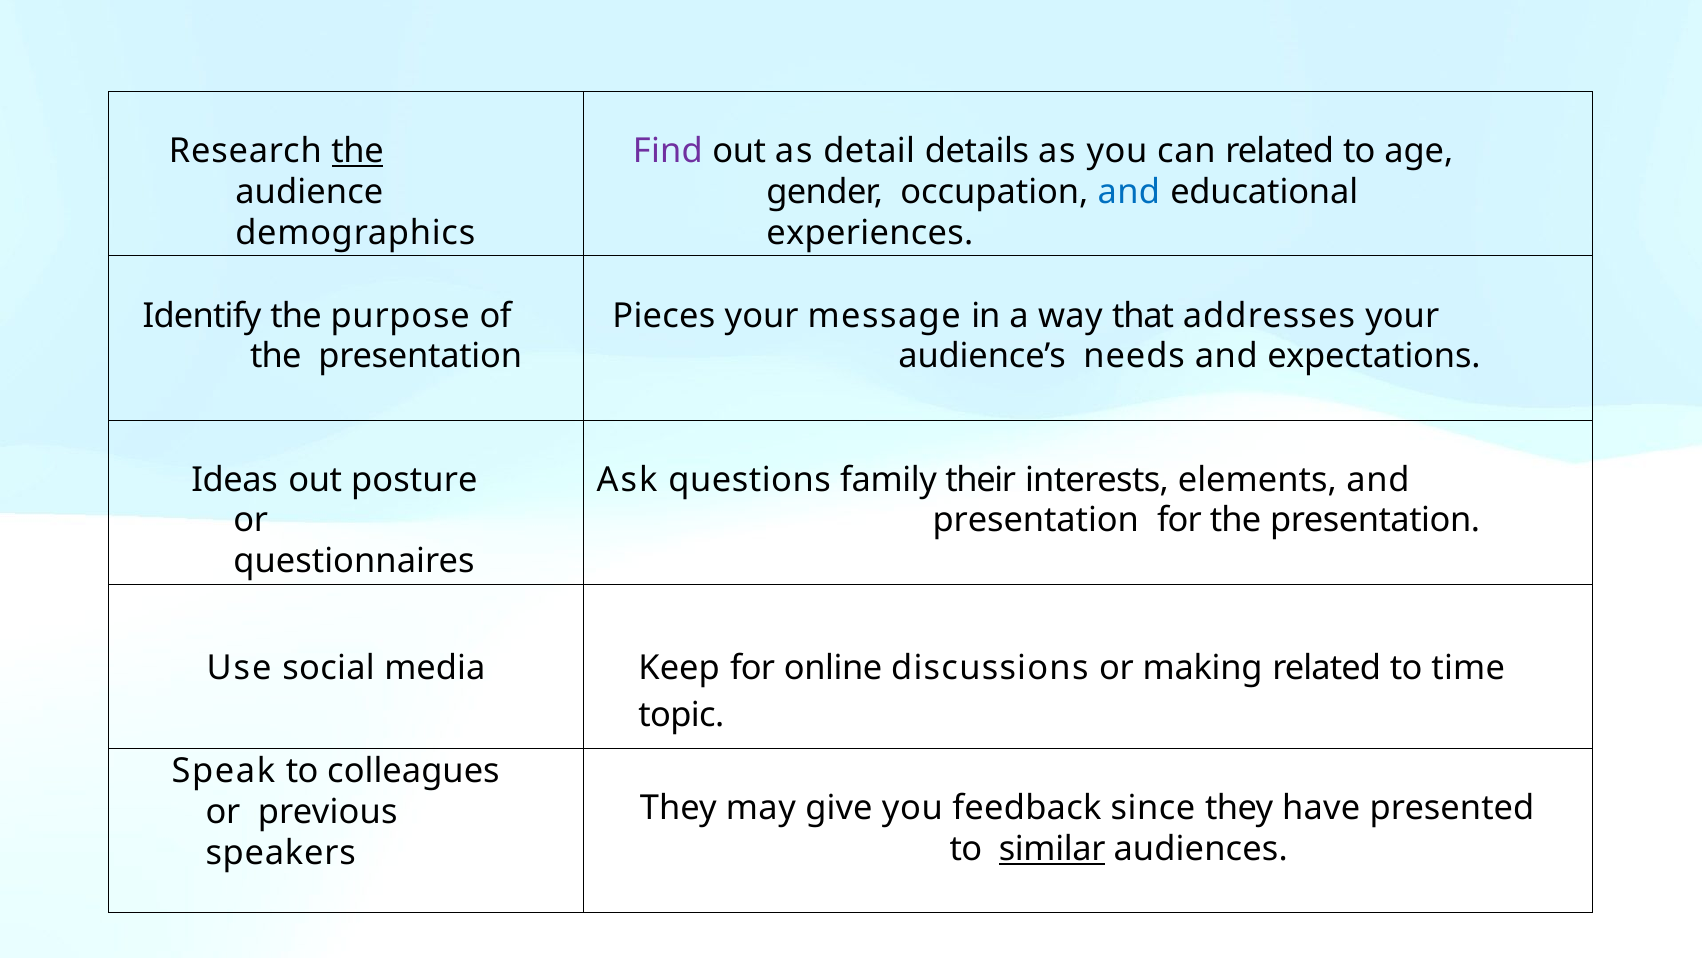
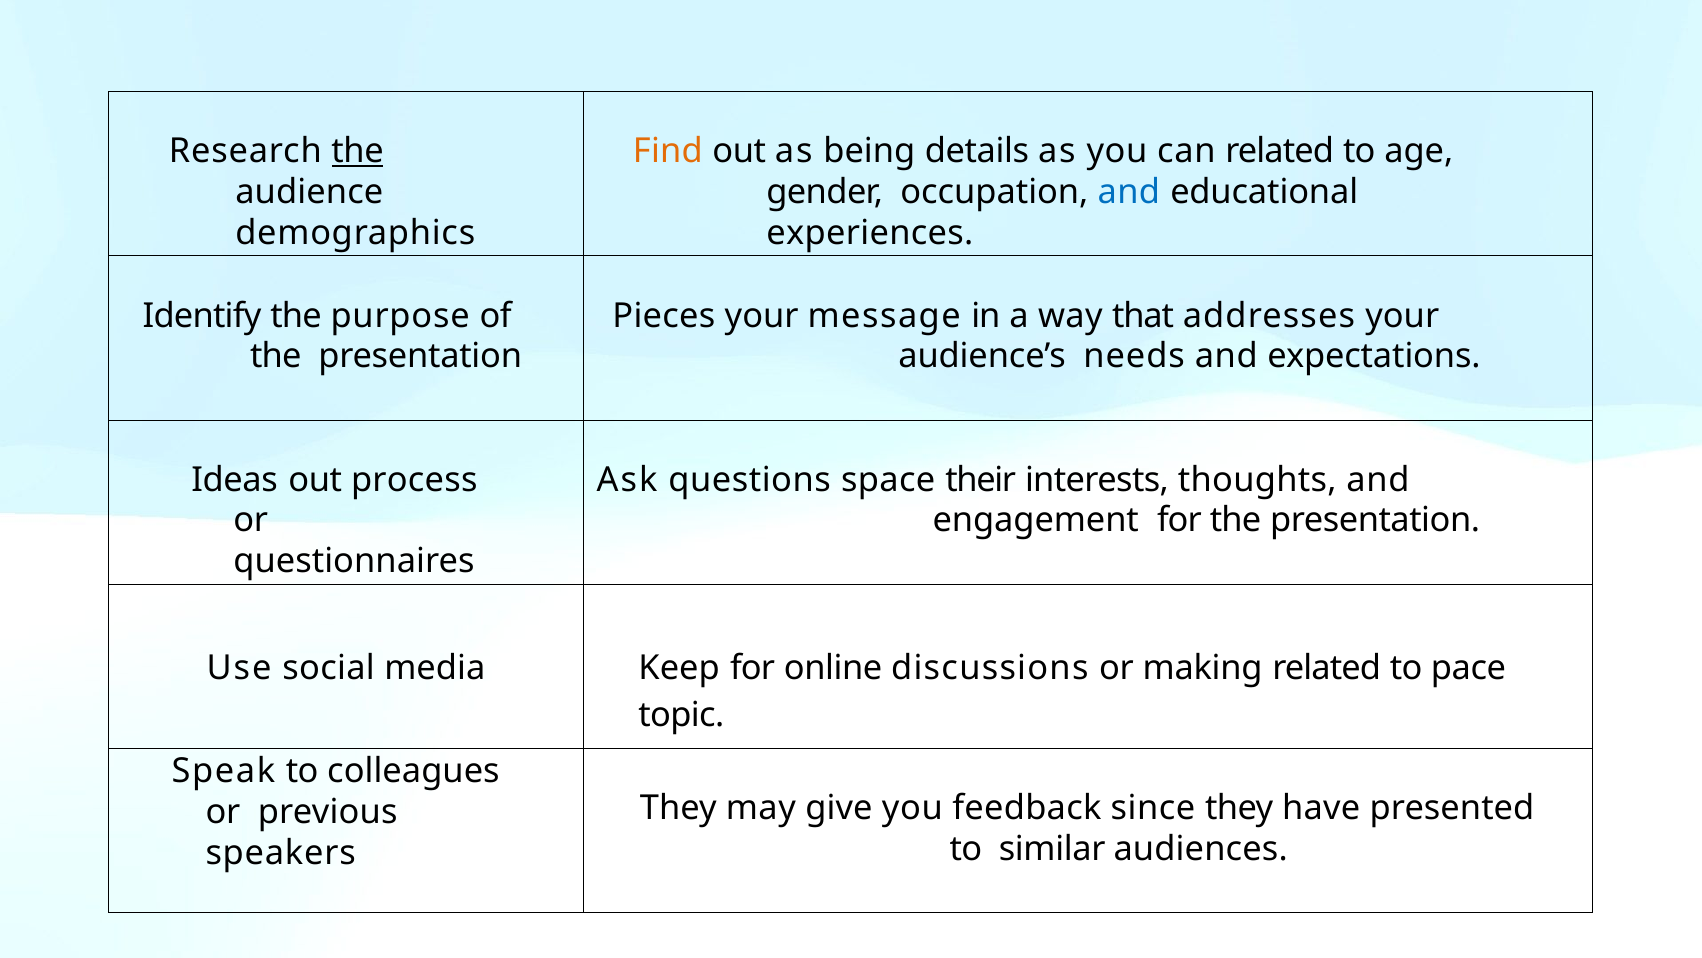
Find colour: purple -> orange (668, 151)
detail: detail -> being (869, 151)
posture: posture -> process (414, 480)
family: family -> space (888, 480)
elements: elements -> thoughts (1257, 480)
presentation: presentation -> engagement (1036, 520)
time: time -> pace (1468, 668)
similar underline: present -> none (1052, 848)
